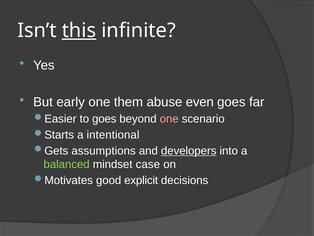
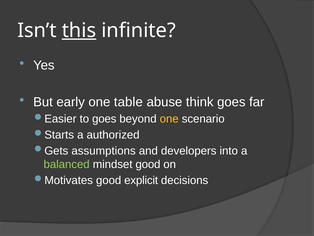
them: them -> table (128, 102)
even: even -> think (200, 102)
one colour: pink -> yellow (169, 119)
intentional: intentional -> authorized (113, 135)
developers underline: present -> none (189, 151)
mindset case: case -> good (148, 164)
